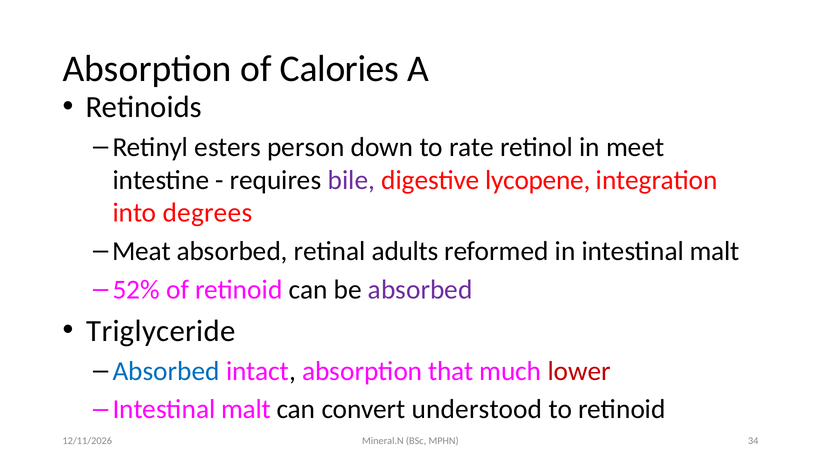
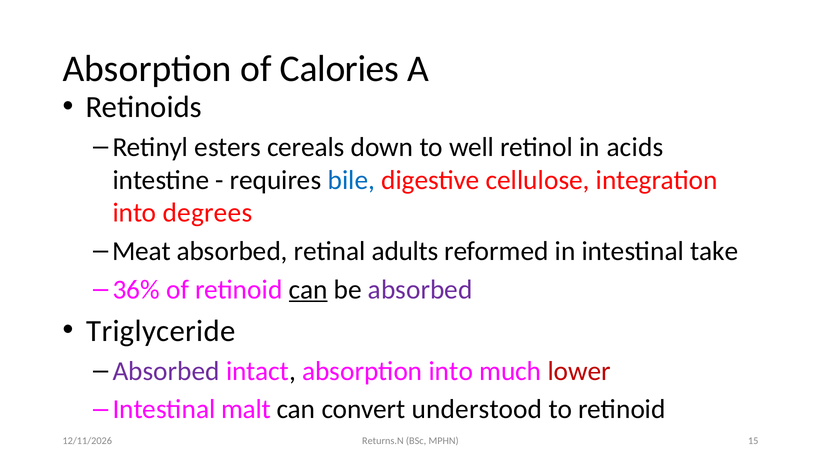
person: person -> cereals (306, 147)
rate: rate -> well (472, 147)
meet: meet -> acids (635, 147)
bile colour: purple -> blue (351, 180)
lycopene: lycopene -> cellulose (538, 180)
in intestinal malt: malt -> take (714, 251)
52%: 52% -> 36% (136, 289)
can underline: none -> present (308, 289)
Absorbed colour: blue -> purple (166, 371)
absorption that: that -> into (451, 371)
Mineral.N: Mineral.N -> Returns.N (383, 441)
34: 34 -> 15 (753, 441)
